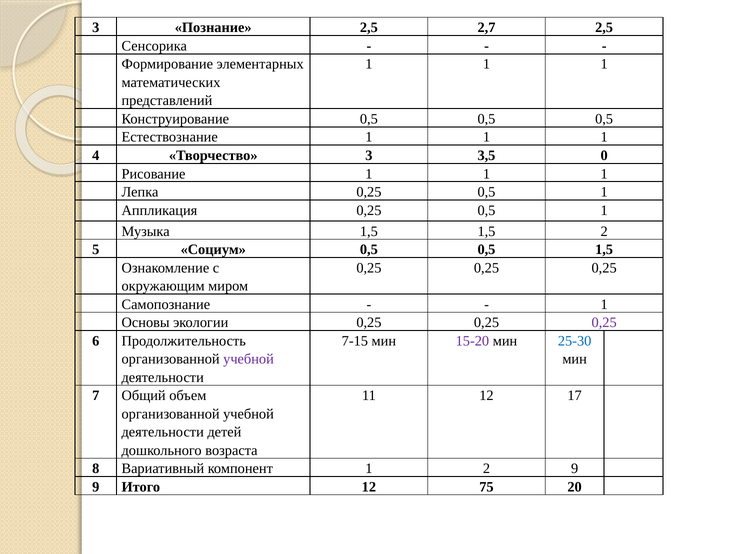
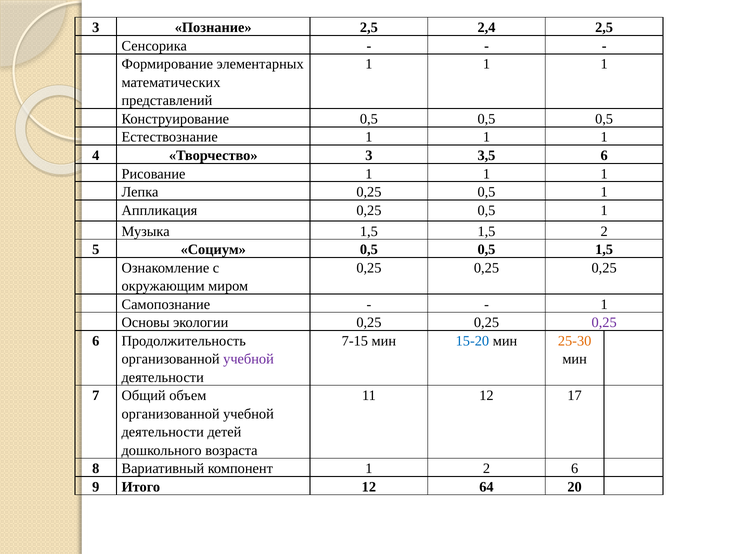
2,7: 2,7 -> 2,4 (486, 28)
3,5 0: 0 -> 6 (604, 155)
15-20 colour: purple -> blue (472, 341)
25-30 colour: blue -> orange (575, 341)
2 9: 9 -> 6 (575, 468)
75: 75 -> 64 (486, 486)
